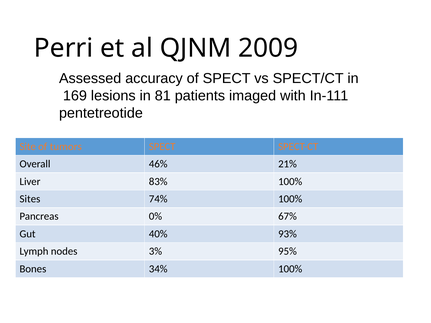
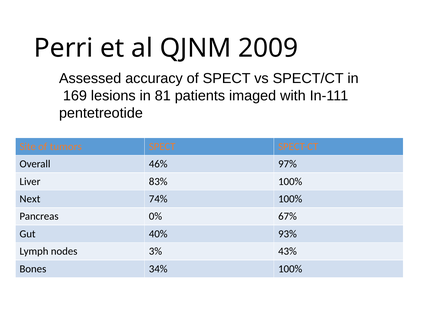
21%: 21% -> 97% (287, 164)
Sites: Sites -> Next (30, 199)
95%: 95% -> 43% (287, 252)
